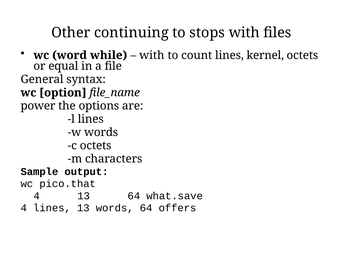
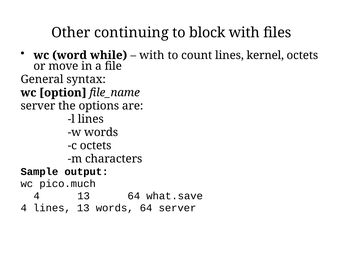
stops: stops -> block (207, 33)
equal: equal -> move (63, 66)
power: power -> server (38, 106)
pico.that: pico.that -> pico.much (68, 184)
64 offers: offers -> server (177, 208)
